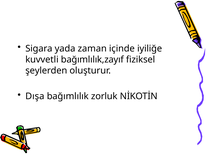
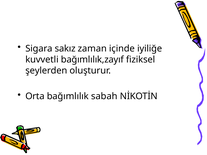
yada: yada -> sakız (65, 49)
Dışa: Dışa -> Orta (35, 96)
zorluk: zorluk -> sabah (104, 96)
